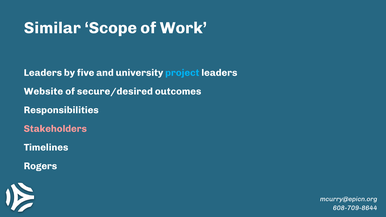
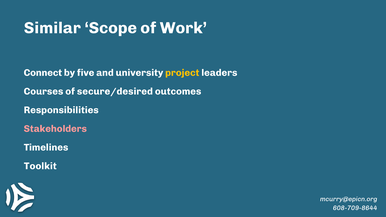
Leaders: Leaders -> Connect (43, 73)
project colour: light blue -> yellow (182, 73)
Website: Website -> Courses (43, 91)
Rogers: Rogers -> Toolkit (40, 166)
